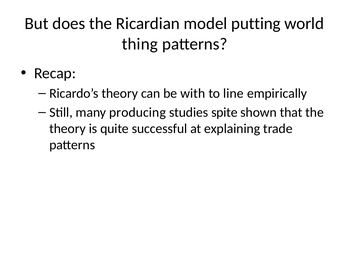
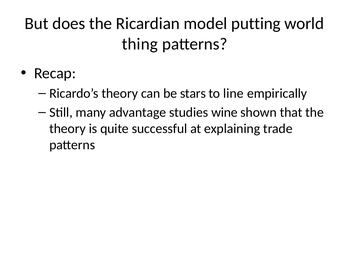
with: with -> stars (193, 93)
producing: producing -> advantage (138, 112)
spite: spite -> wine (224, 112)
